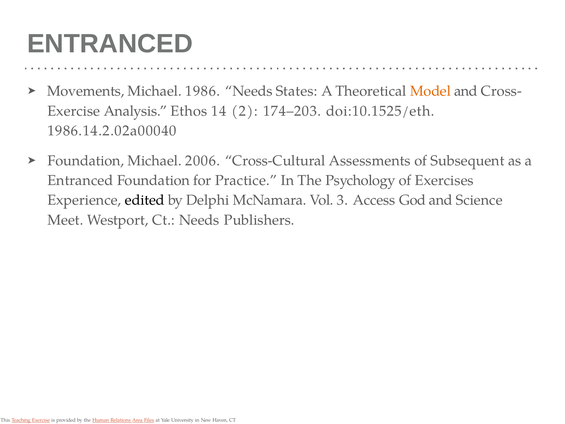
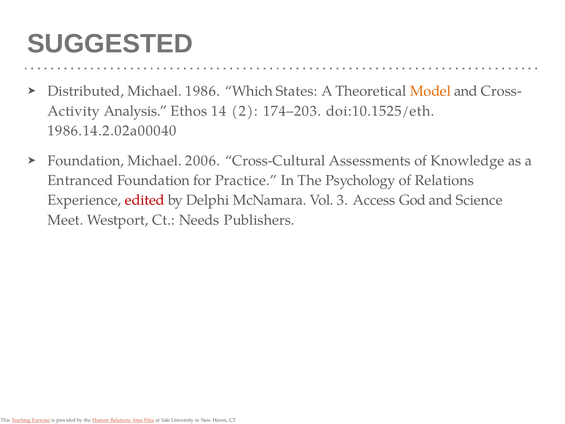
ENTRANCED: ENTRANCED -> SUGGESTED (110, 44)
Movements: Movements -> Distributed (86, 91)
1986 Needs: Needs -> Which (249, 91)
Exercise: Exercise -> Activity (74, 111)
Subsequent: Subsequent -> Knowledge (467, 161)
of Exercises: Exercises -> Relations (444, 180)
edited colour: black -> red (145, 200)
